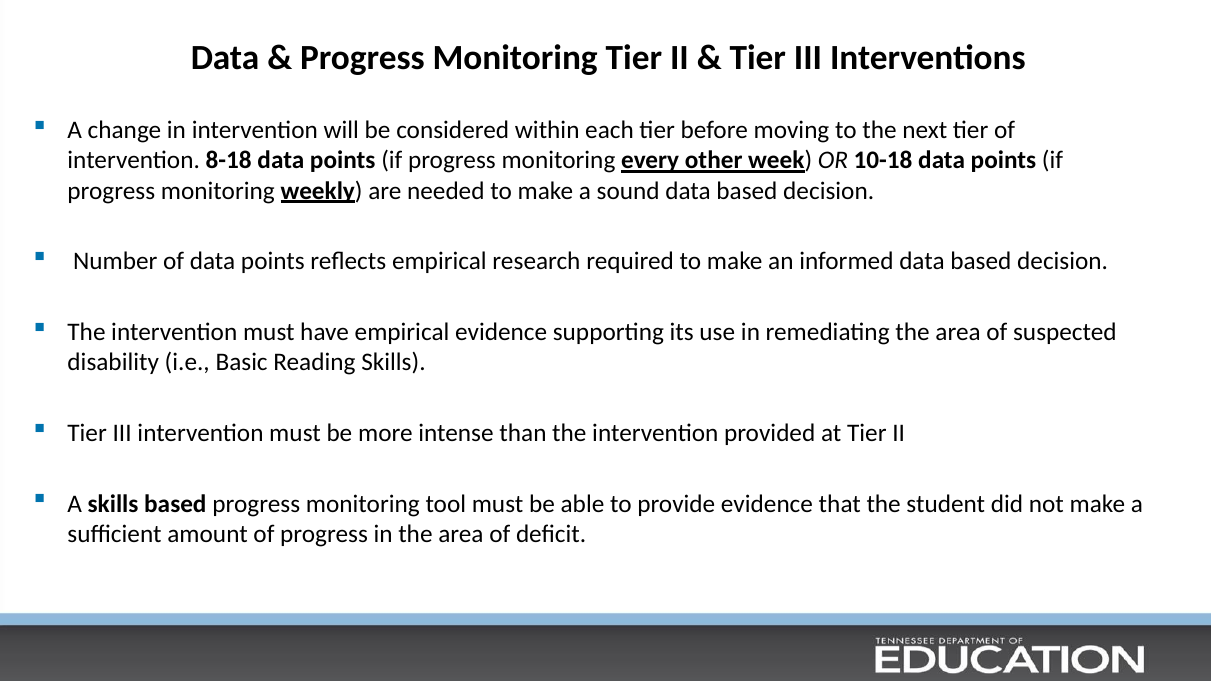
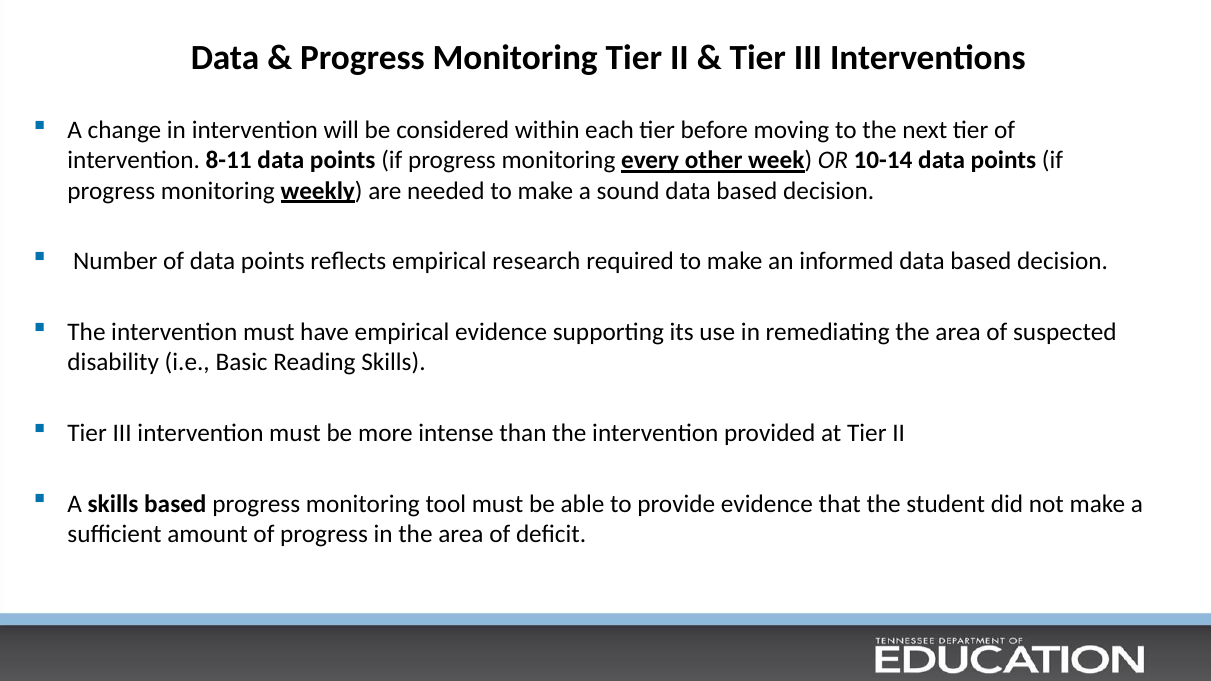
8-18: 8-18 -> 8-11 (229, 161)
10-18: 10-18 -> 10-14 (883, 161)
